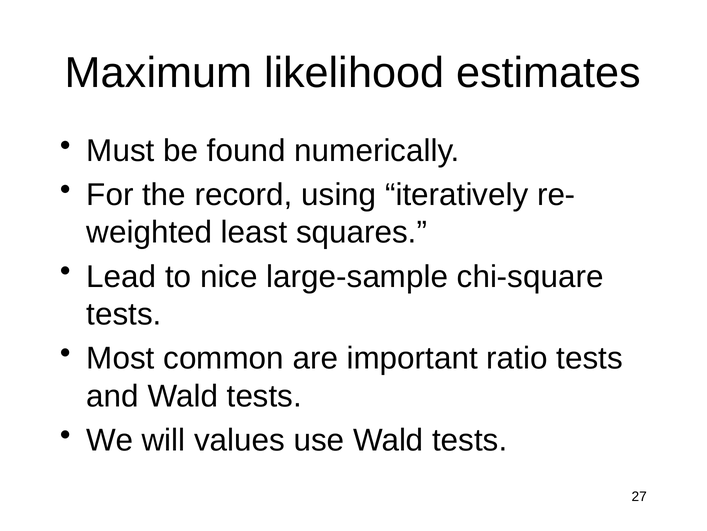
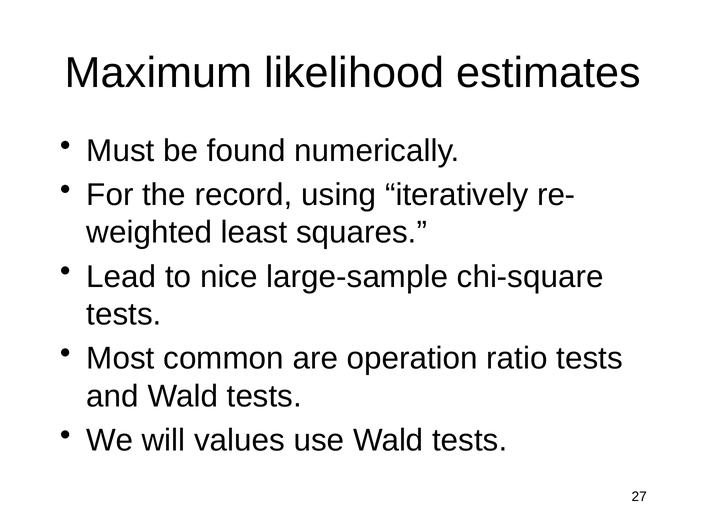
important: important -> operation (412, 358)
